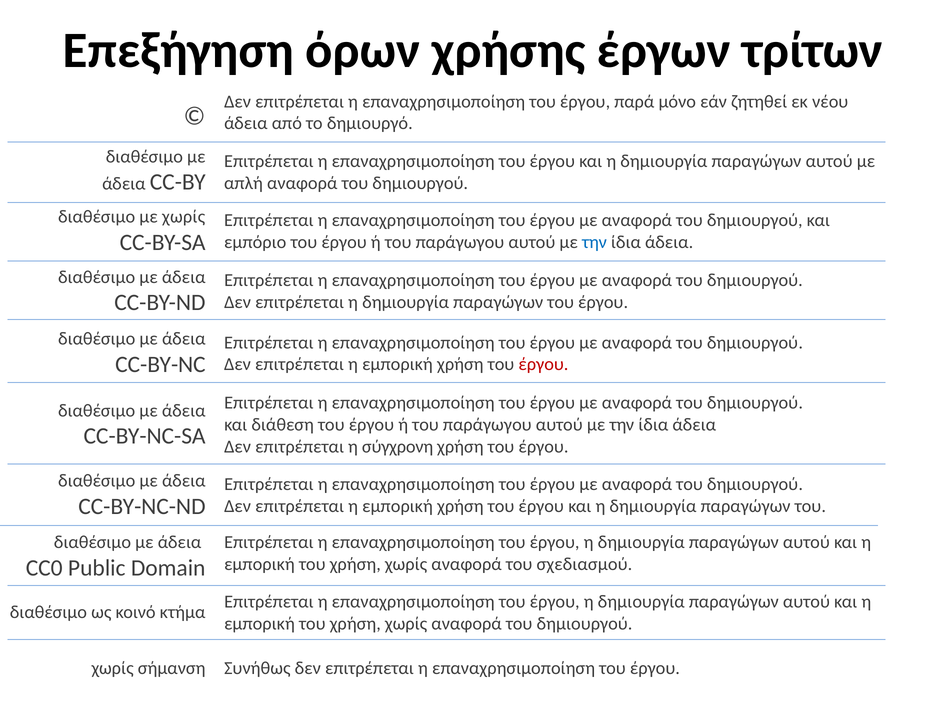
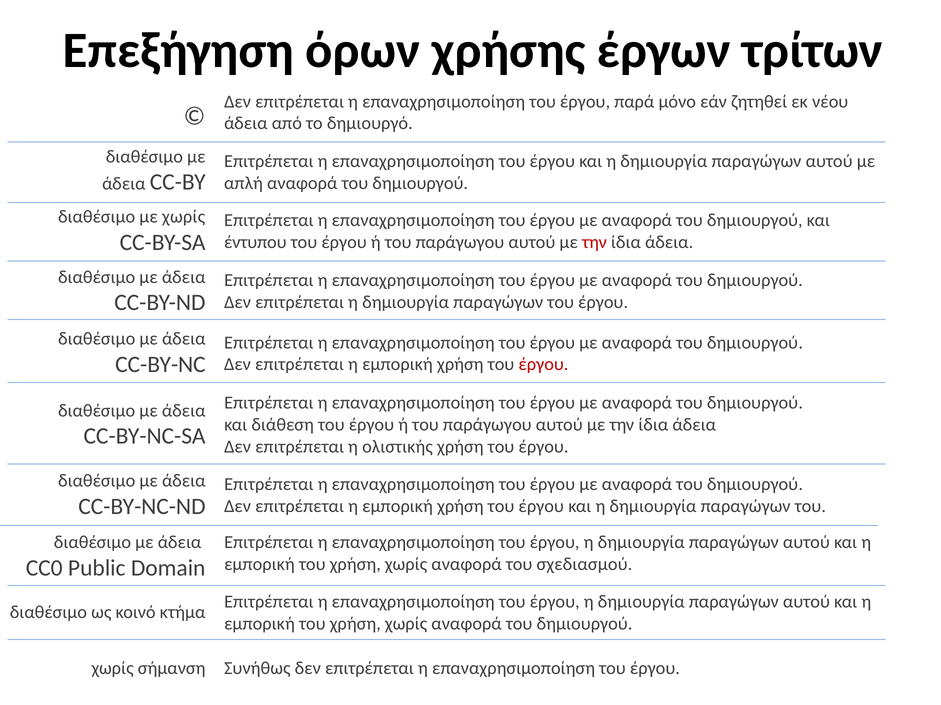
εμπόριο: εμπόριο -> έντυπου (255, 243)
την colour: blue -> red (595, 243)
σύγχρονη: σύγχρονη -> ολιστικής (398, 447)
